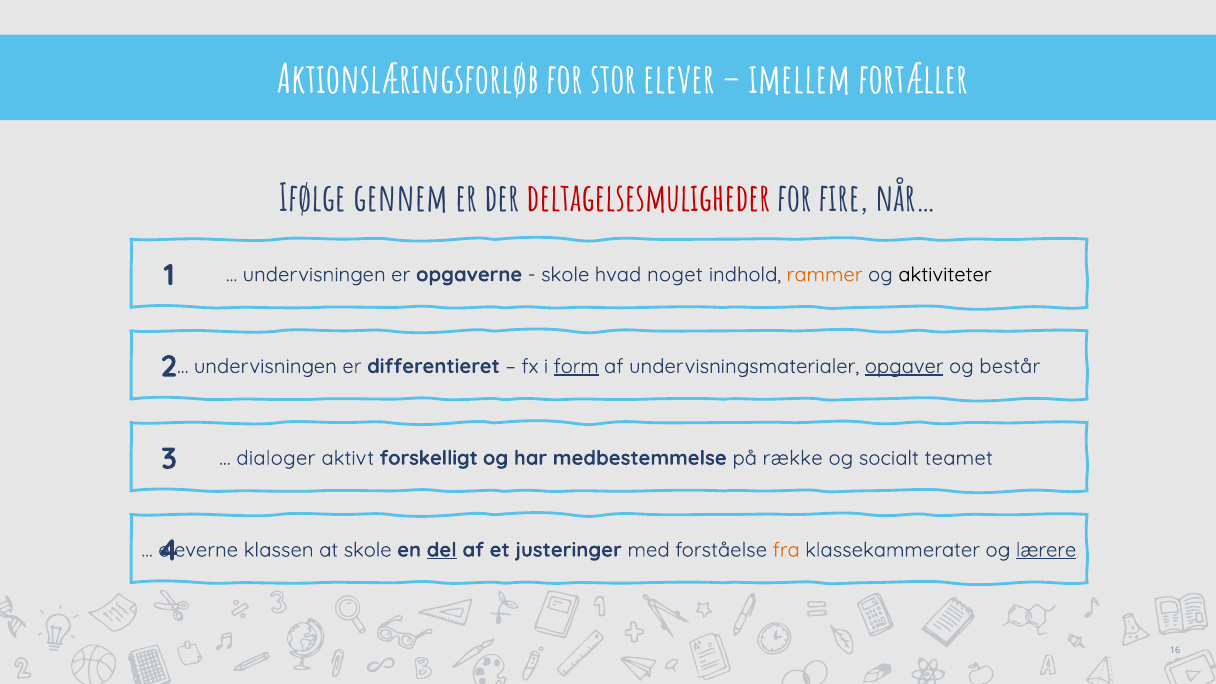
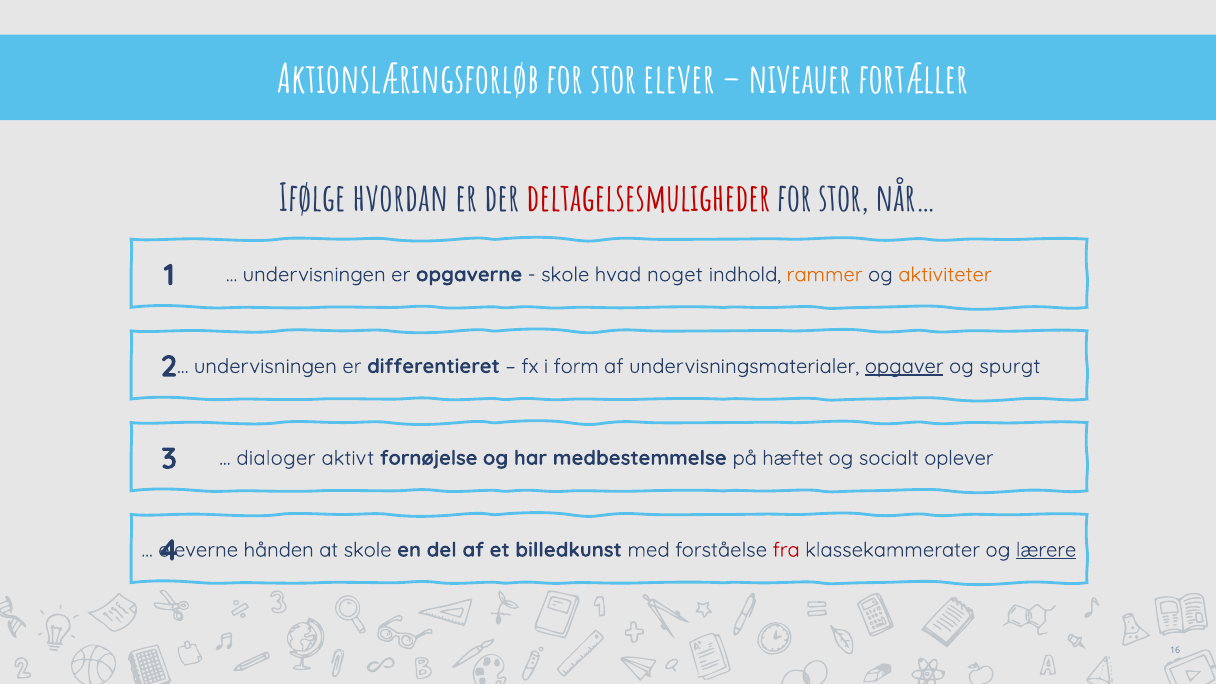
imellem: imellem -> niveauer (800, 80)
gennem: gennem -> hvordan (400, 199)
fire: fire -> stor (844, 199)
aktiviteter colour: black -> orange (945, 275)
form underline: present -> none (576, 366)
består: består -> spurgt (1010, 366)
forskelligt: forskelligt -> fornøjelse (429, 458)
række: række -> hæftet (793, 458)
teamet: teamet -> oplever (959, 458)
klassen: klassen -> hånden (279, 550)
del underline: present -> none (442, 550)
justeringer: justeringer -> billedkunst (569, 550)
fra colour: orange -> red (786, 550)
